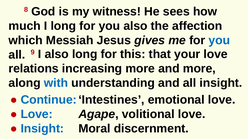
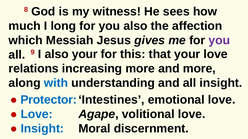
you colour: blue -> purple (219, 40)
also long: long -> your (85, 54)
Continue: Continue -> Protector (49, 100)
